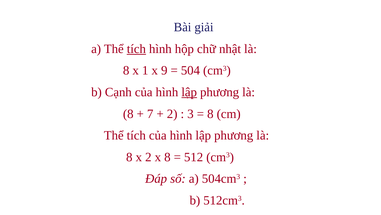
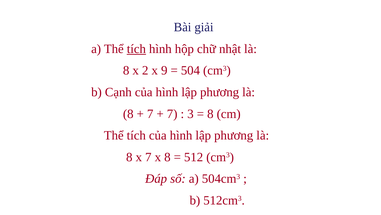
1: 1 -> 2 (145, 70)
lập underline: present -> none (189, 92)
2: 2 -> 7 (172, 113)
x 2: 2 -> 7 (148, 157)
